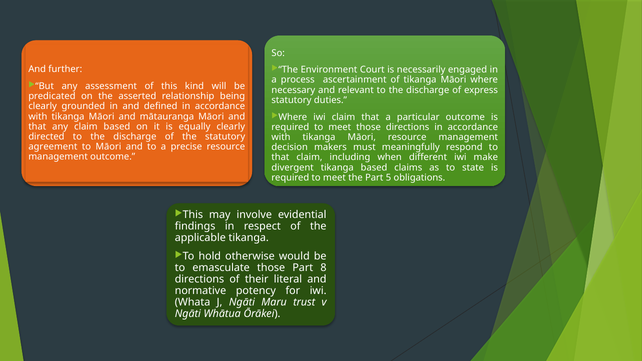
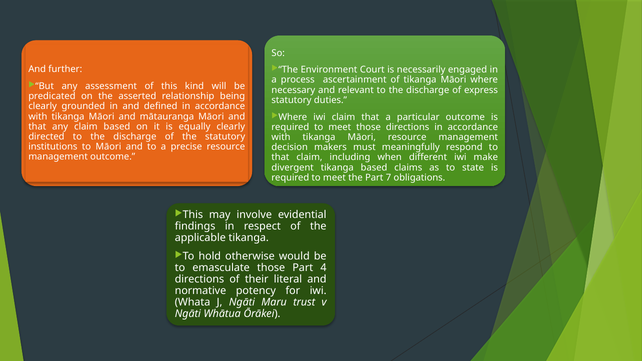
agreement: agreement -> institutions (53, 147)
5: 5 -> 7 (389, 178)
8: 8 -> 4 (323, 268)
